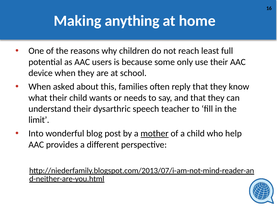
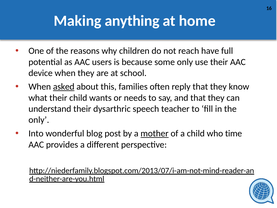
least: least -> have (210, 51)
asked underline: none -> present (64, 87)
limit: limit -> only (39, 120)
help: help -> time (234, 133)
